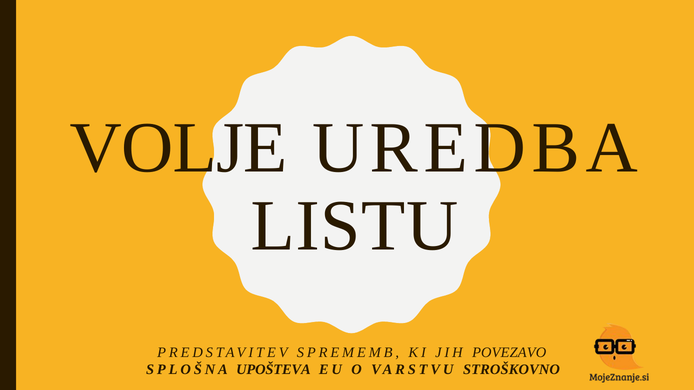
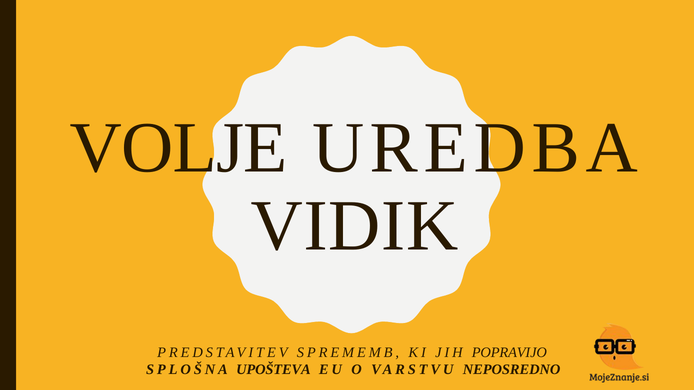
LISTU: LISTU -> VIDIK (355, 226)
POVEZAVO: POVEZAVO -> POPRAVIJO (509, 353)
STROŠKOVNO: STROŠKOVNO -> NEPOSREDNO (512, 370)
